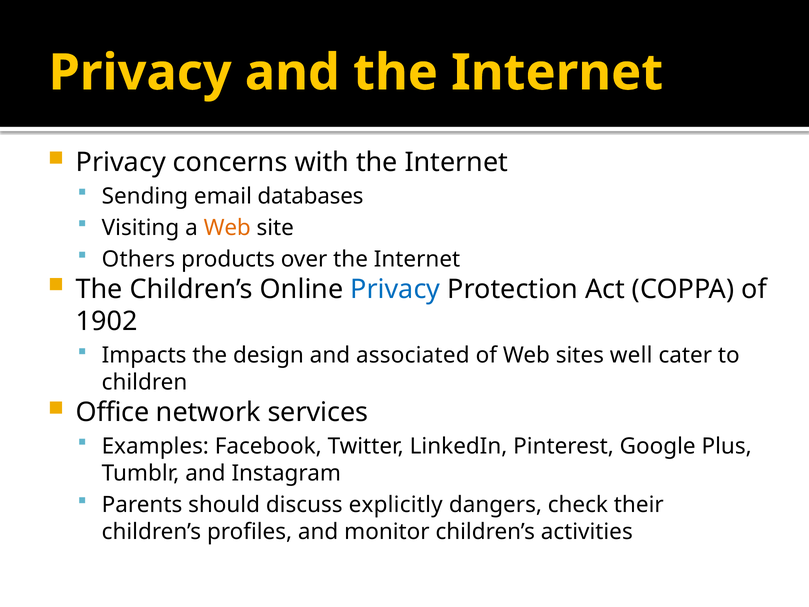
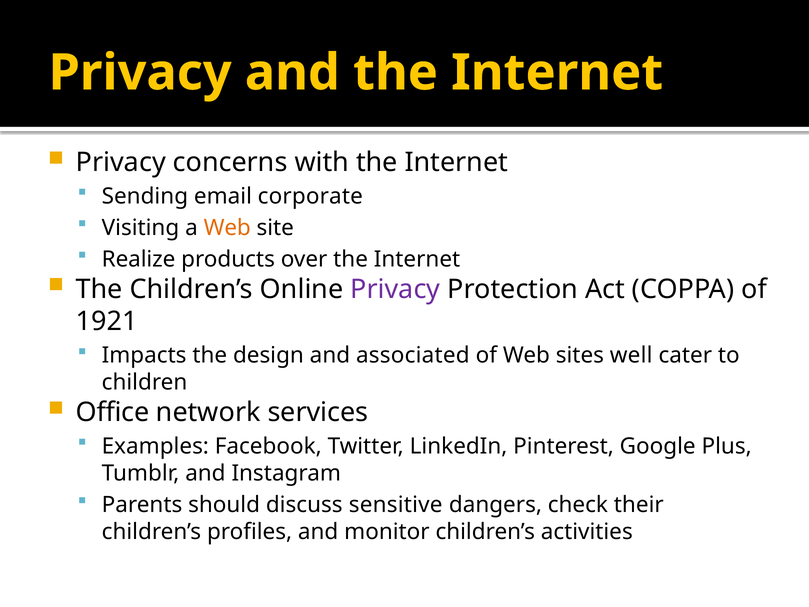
databases: databases -> corporate (310, 196)
Others: Others -> Realize (139, 259)
Privacy colour: blue -> purple (395, 289)
1902: 1902 -> 1921 (107, 321)
explicitly: explicitly -> sensitive (396, 505)
